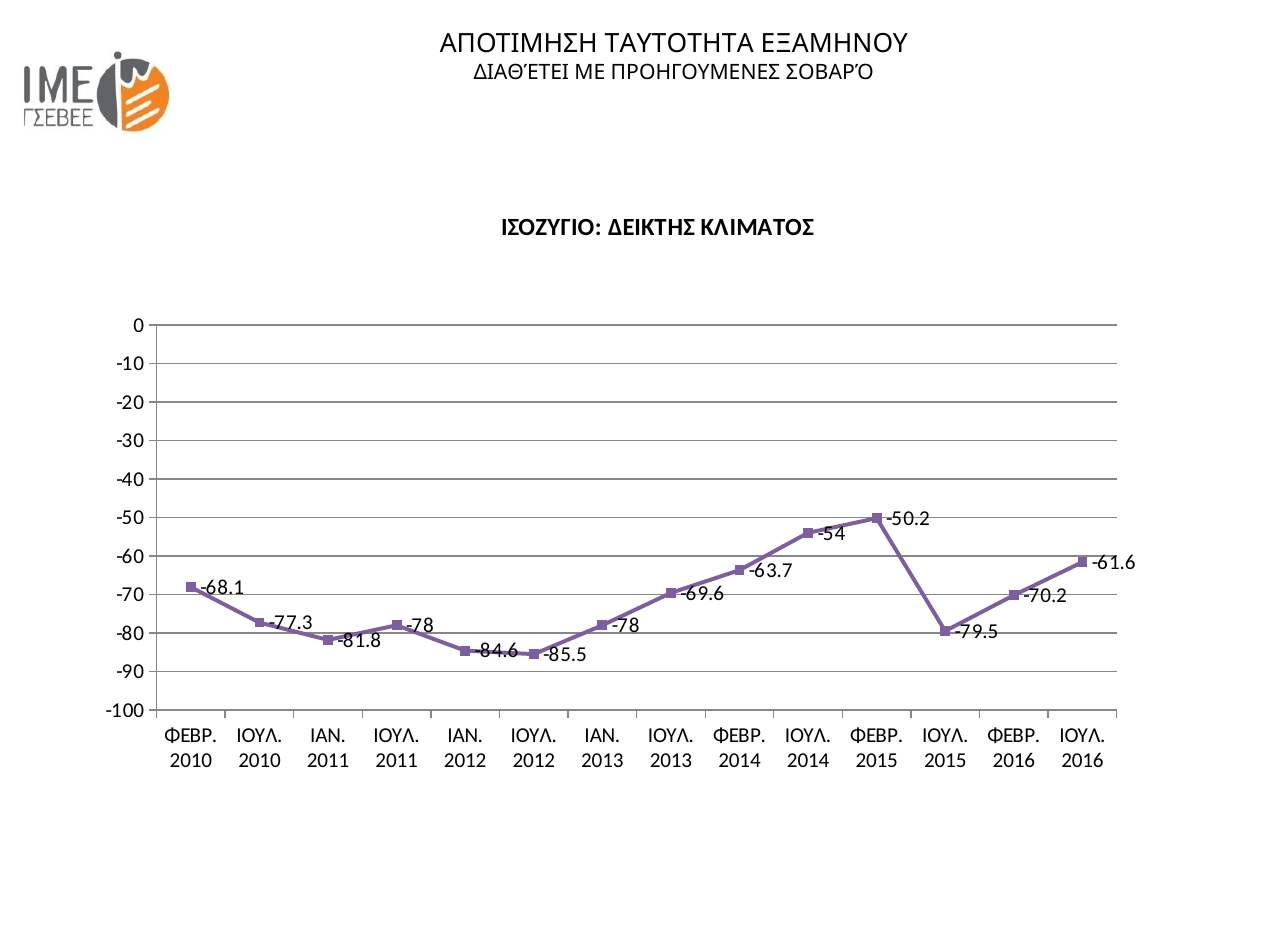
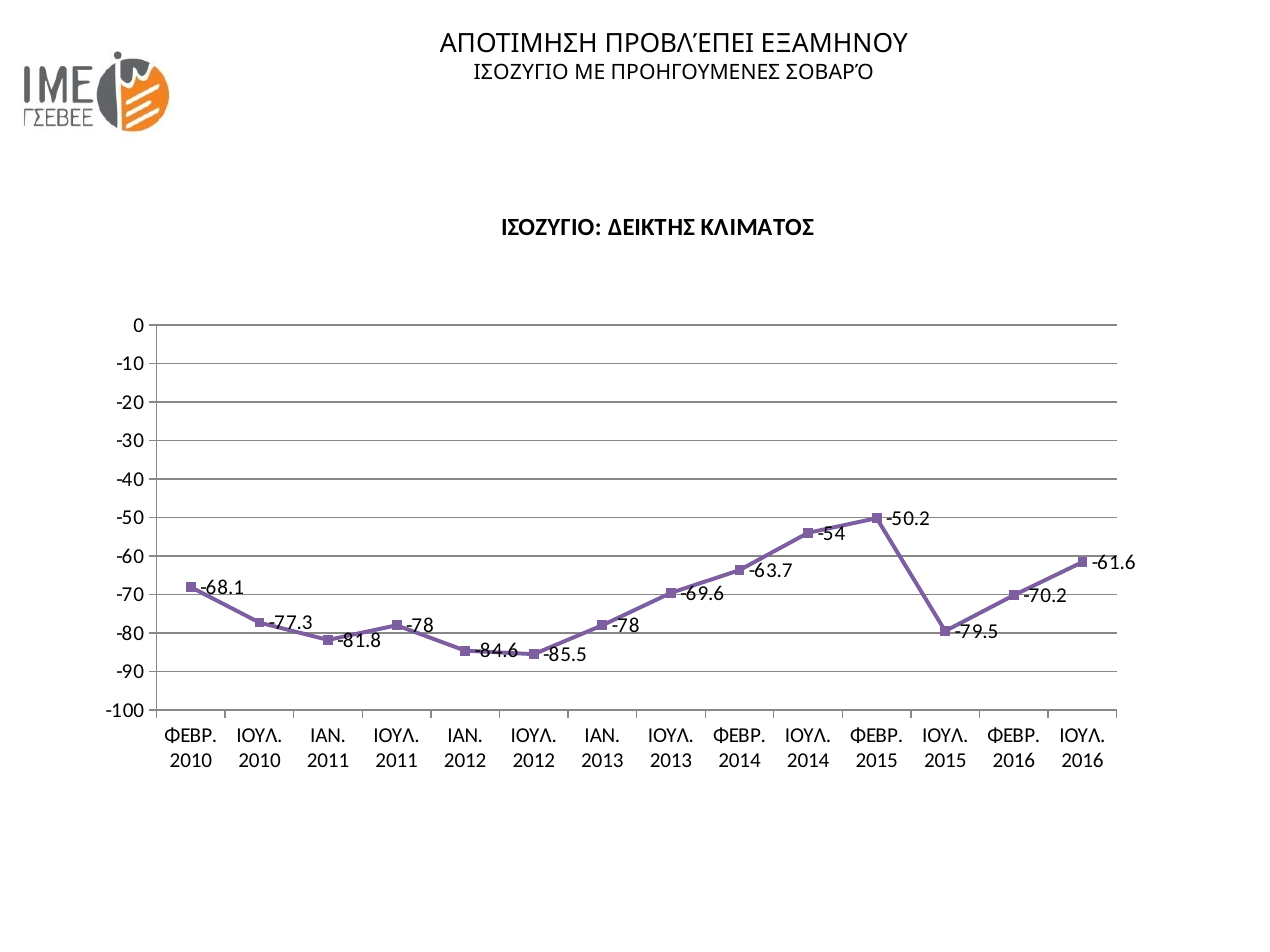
ΤΑΥΤΟΤΗΤΑ: ΤΑΥΤΟΤΗΤΑ -> ΠΡΟΒΛΈΠΕΙ (679, 44)
ΔΙΑΘΈΤΕΙ: ΔΙΑΘΈΤΕΙ -> ΙΣΟΖΥΓΙΟ (521, 72)
